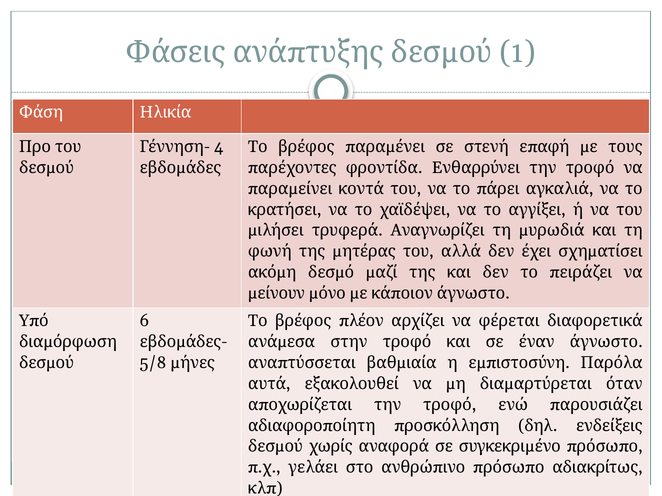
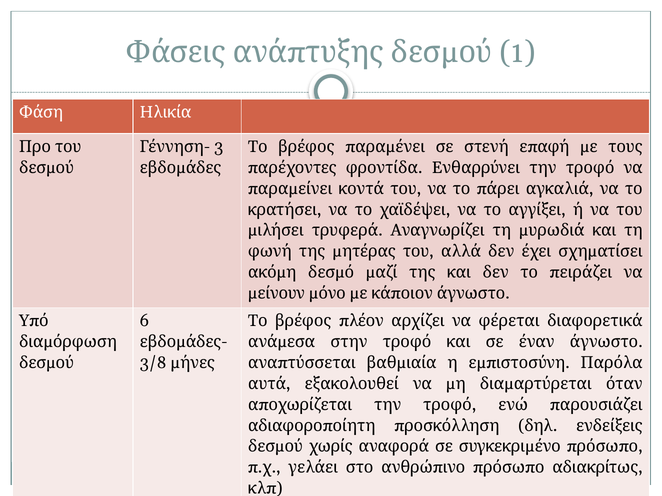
4: 4 -> 3 (219, 147)
5/8: 5/8 -> 3/8 (153, 363)
